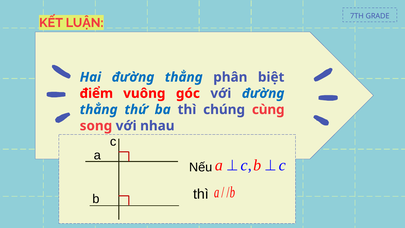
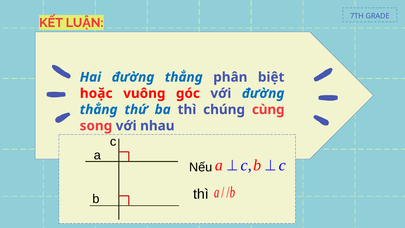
điểm: điểm -> hoặc (96, 93)
